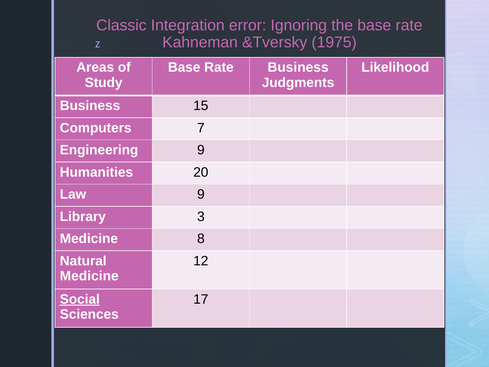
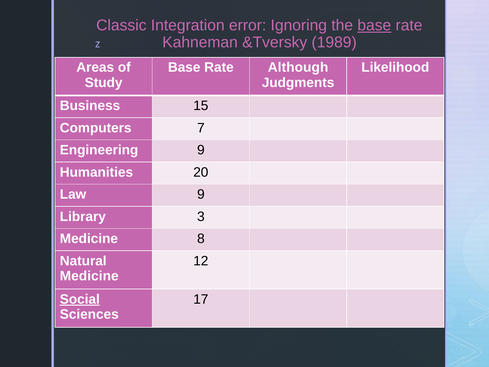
base underline: none -> present (374, 25)
1975: 1975 -> 1989 (334, 42)
Rate Business: Business -> Although (298, 67)
